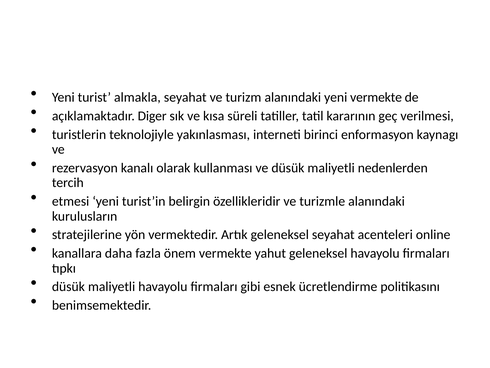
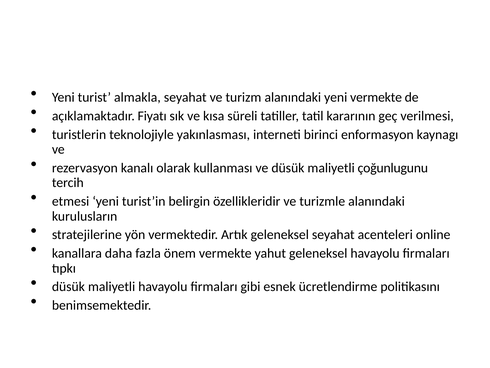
Diger: Diger -> Fiyatı (152, 116)
nedenlerden: nedenlerden -> çoğunlugunu (393, 168)
